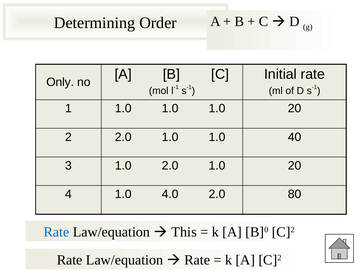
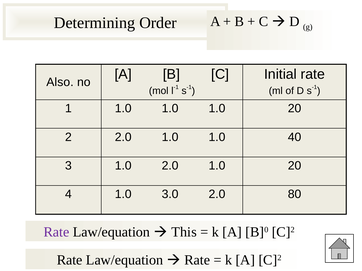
Only: Only -> Also (60, 82)
4.0: 4.0 -> 3.0 (170, 195)
Rate colour: blue -> purple (56, 232)
